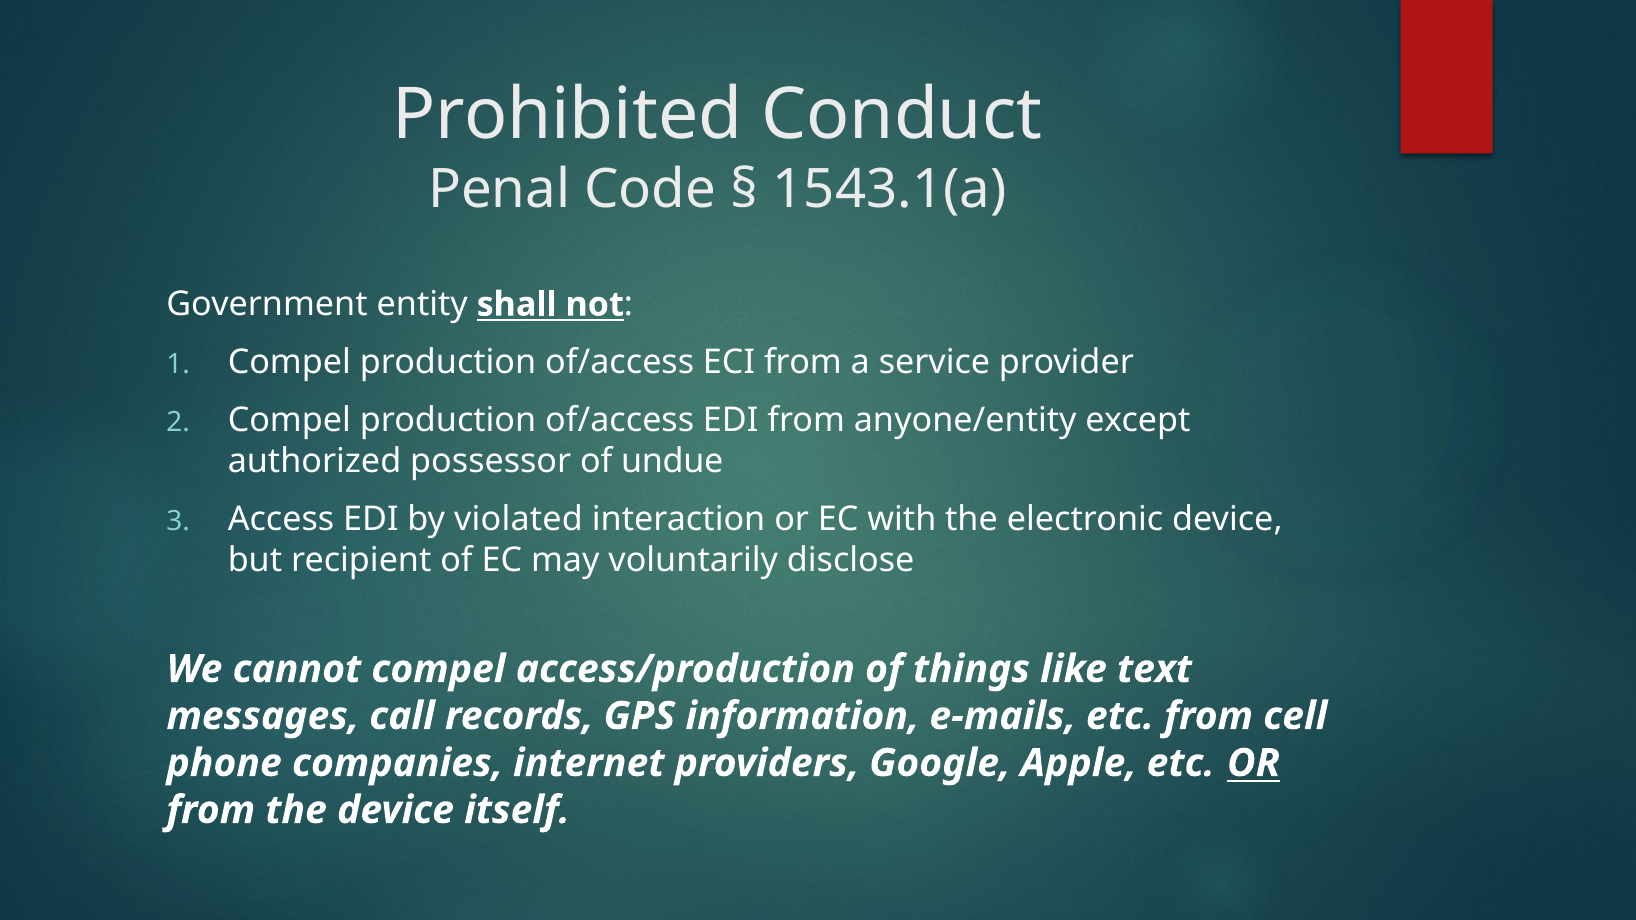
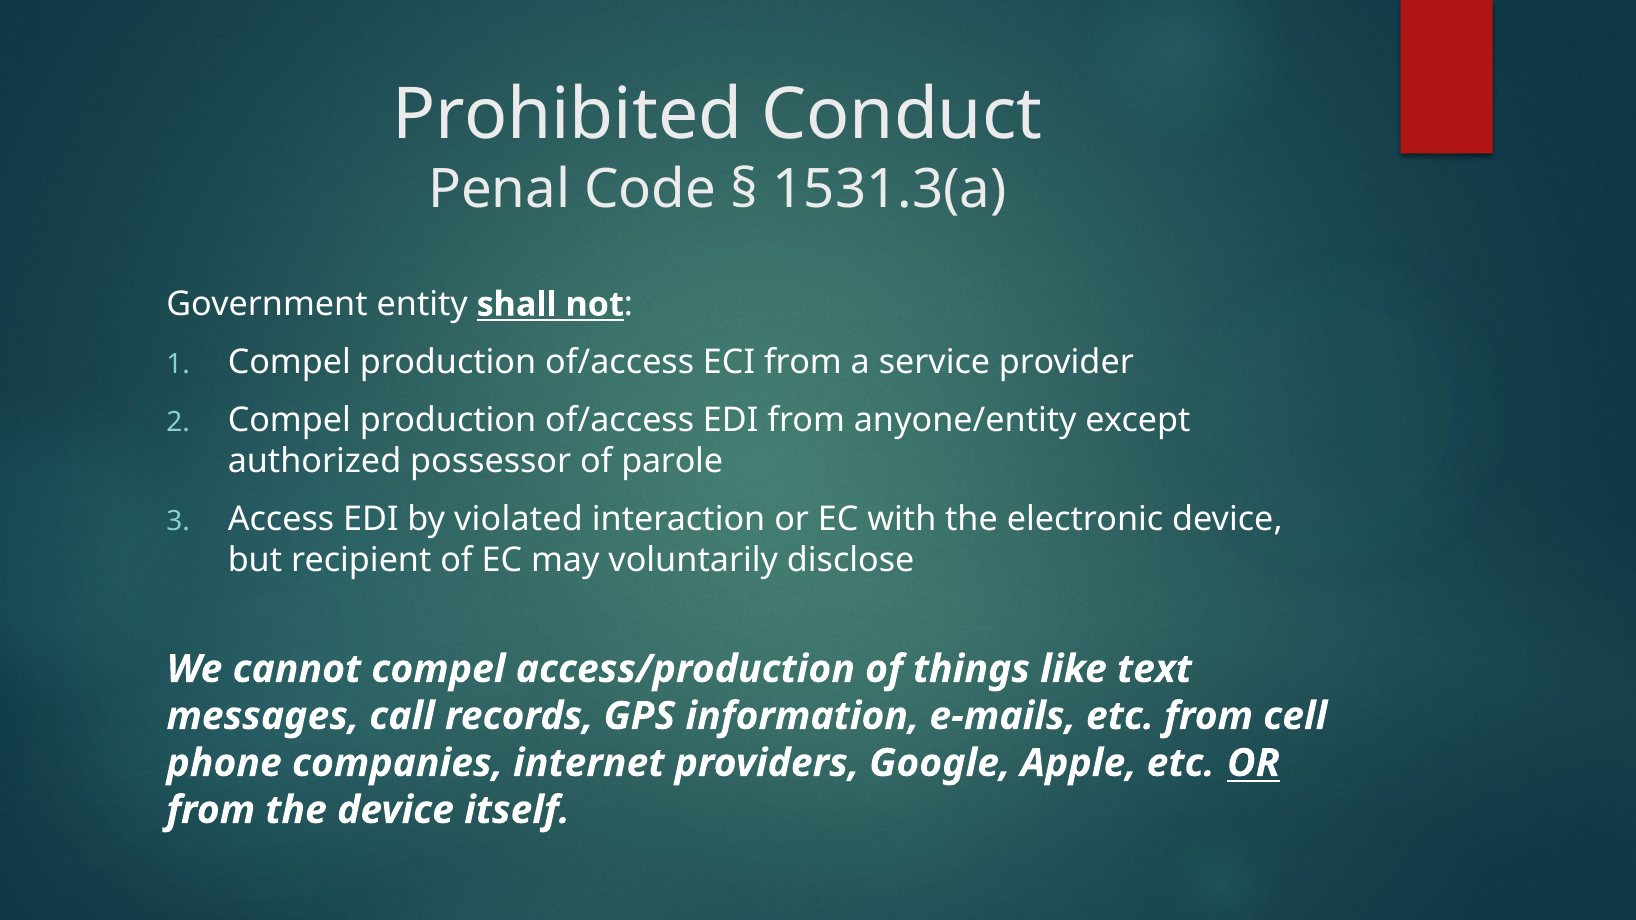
1543.1(a: 1543.1(a -> 1531.3(a (890, 189)
undue: undue -> parole (672, 461)
